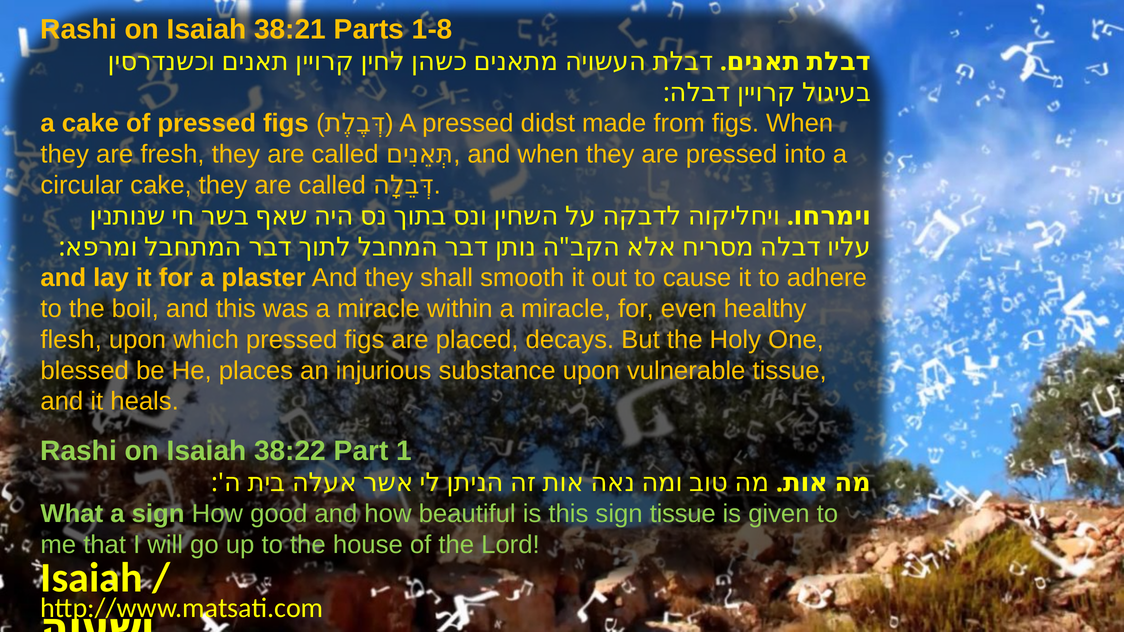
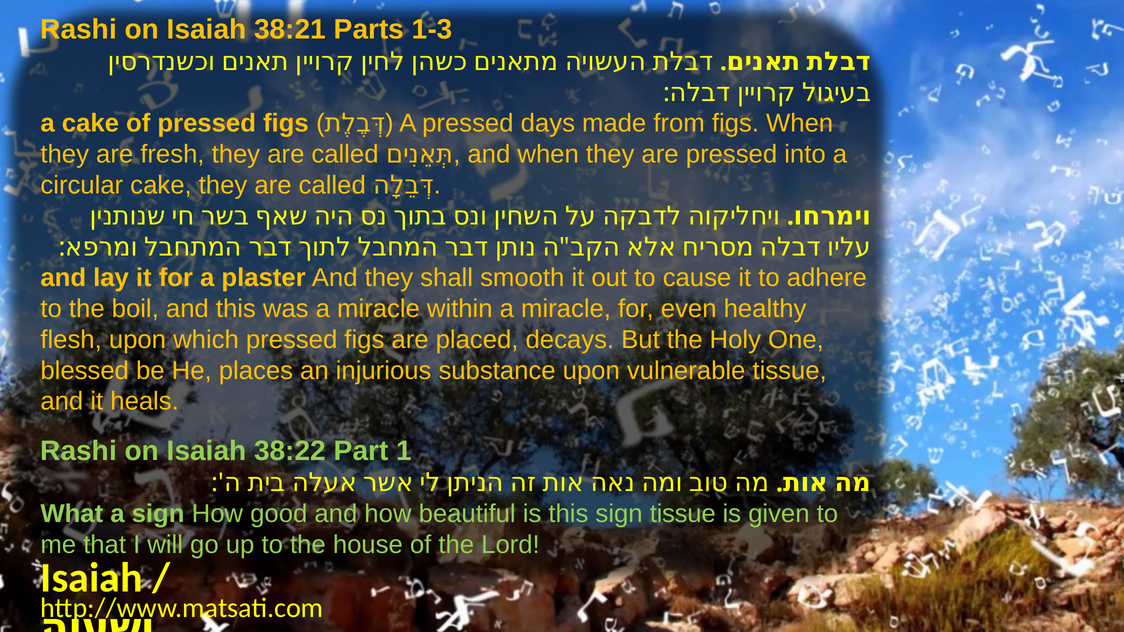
1-8: 1-8 -> 1-3 (432, 30)
didst: didst -> days (548, 124)
